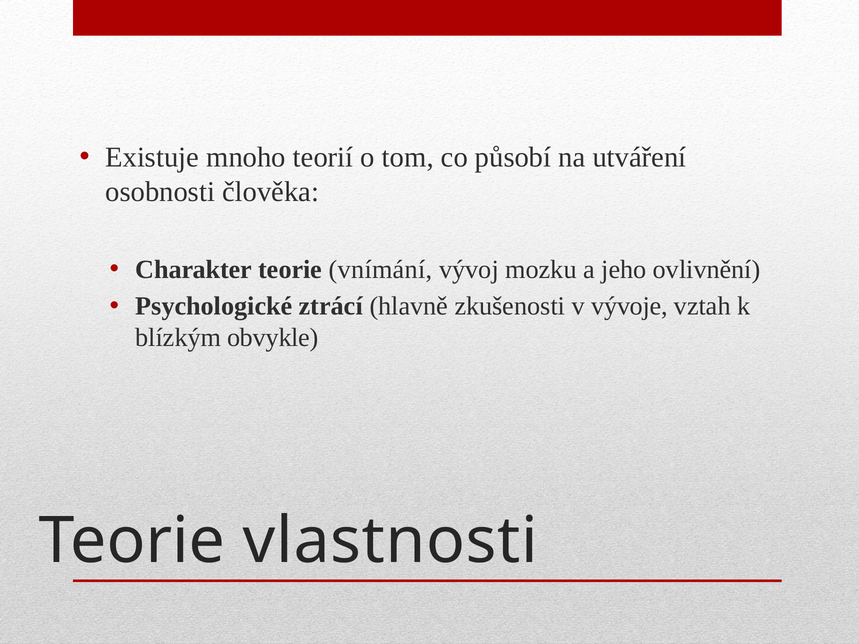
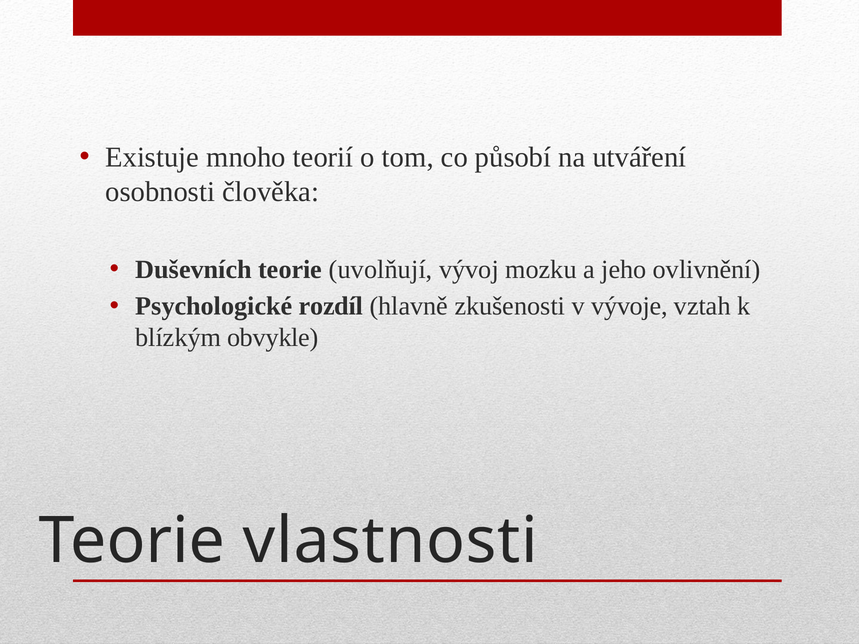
Charakter: Charakter -> Duševních (194, 270)
vnímání: vnímání -> uvolňují (381, 270)
ztrácí: ztrácí -> rozdíl (331, 306)
